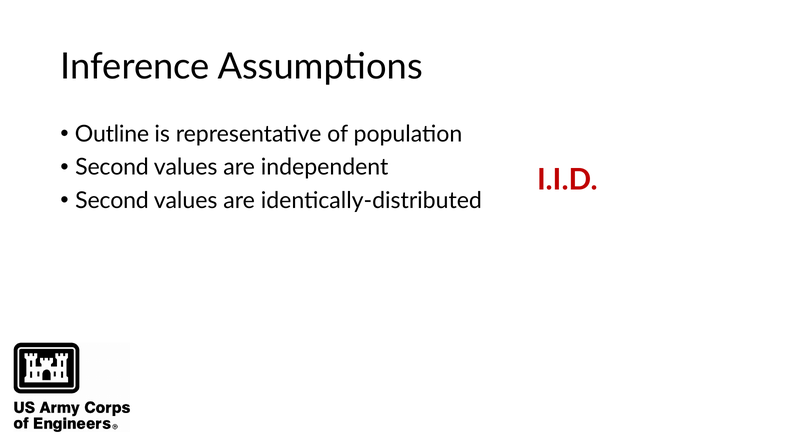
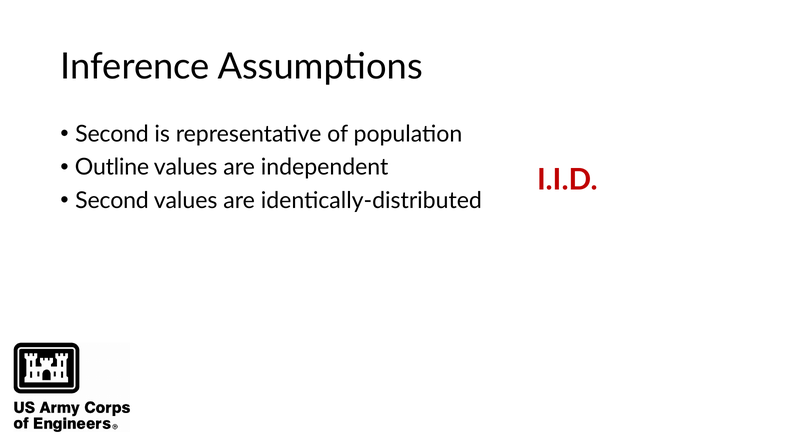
Outline: Outline -> Second (112, 134)
Second: Second -> Outline (112, 167)
